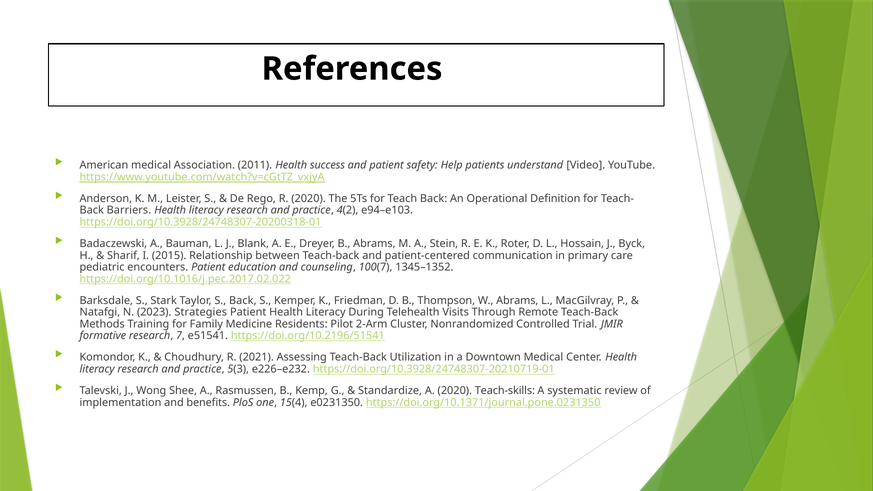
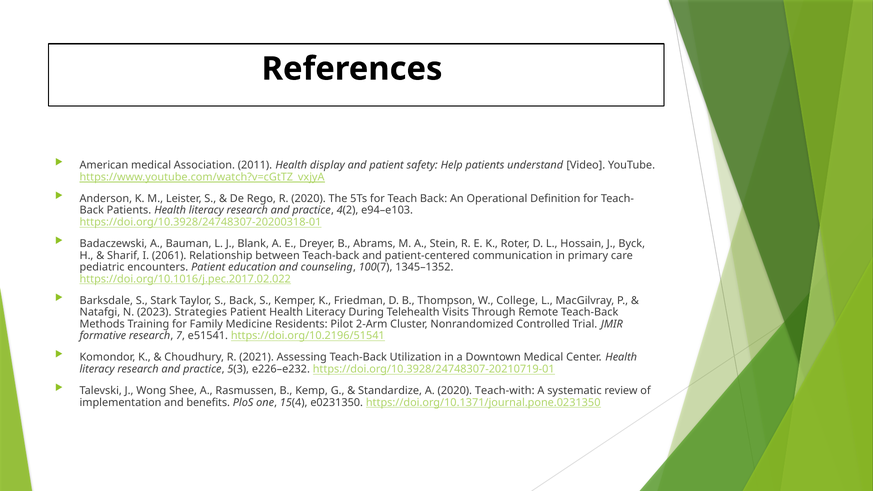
success: success -> display (327, 165)
Back Barriers: Barriers -> Patients (129, 210)
2015: 2015 -> 2061 (169, 255)
W Abrams: Abrams -> College (517, 301)
Teach-skills: Teach-skills -> Teach-with (505, 391)
